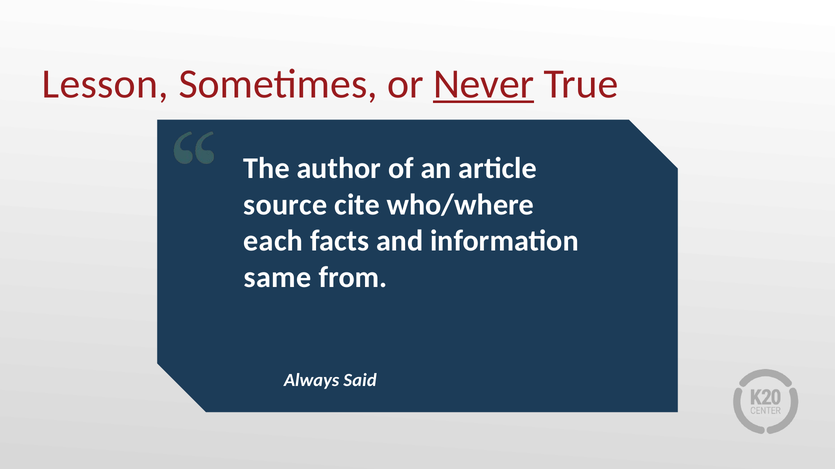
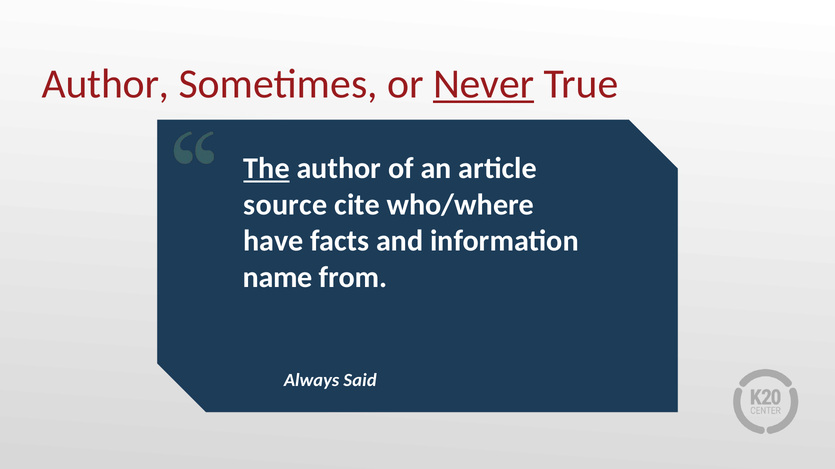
Lesson: Lesson -> Author (106, 84)
The underline: none -> present (267, 169)
each: each -> have (273, 241)
same: same -> name (278, 278)
